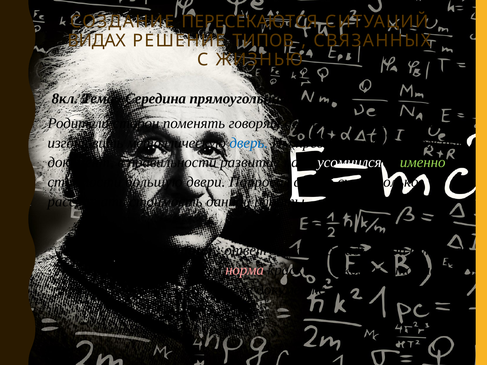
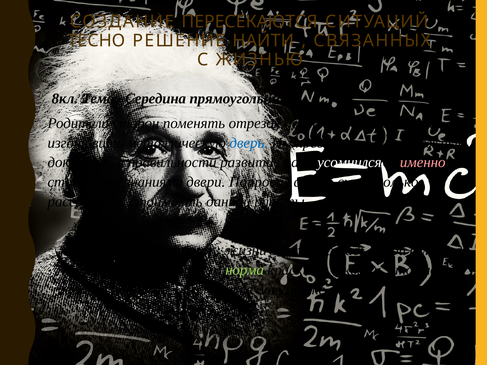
ВИДАХ: ВИДАХ -> ТЕСНО (97, 41)
ТИПОВ: ТИПОВ -> НАЙТИ (263, 41)
говорят: говорят -> отрезок (255, 123)
именно colour: light green -> pink (423, 163)
большую: большую -> знаниями (154, 182)
ответ: ответ -> жизни (246, 251)
норма colour: pink -> light green (245, 270)
